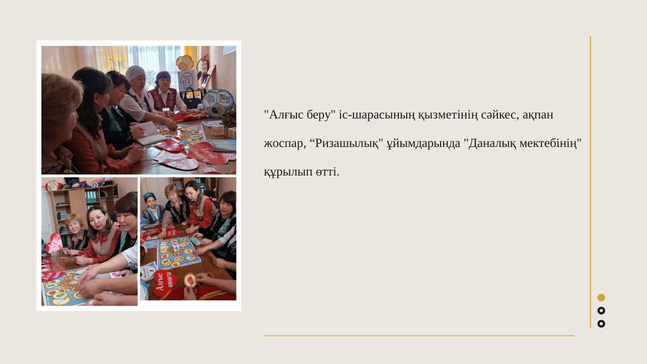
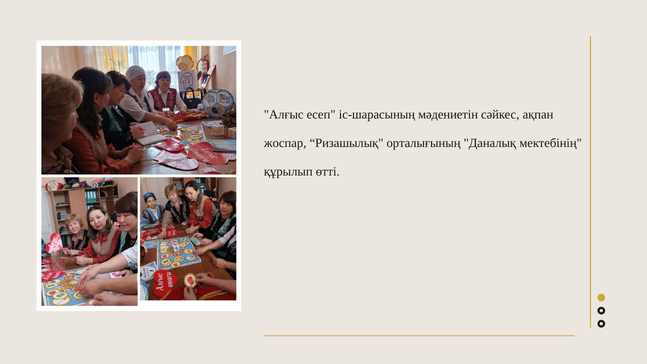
беру: беру -> есеп (321, 115)
қызметінің: қызметінің -> мәдениетін (448, 115)
ұйымдарында: ұйымдарында -> орталығының (424, 143)
